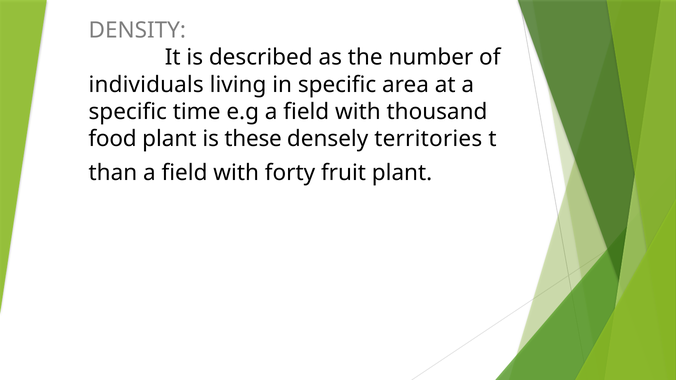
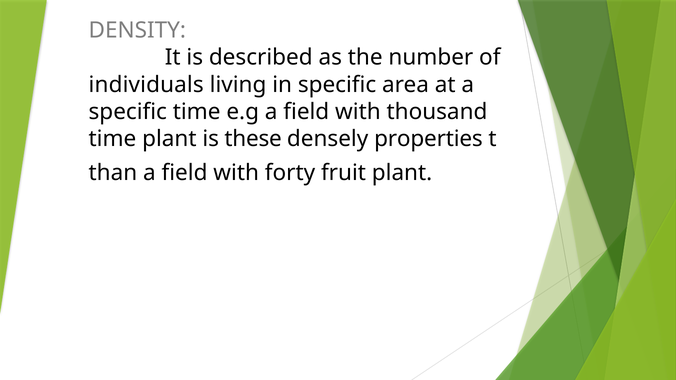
food: food -> time (112, 139)
territories: territories -> properties (428, 139)
